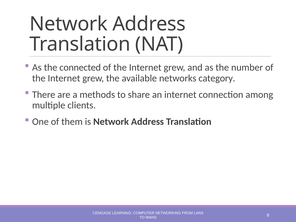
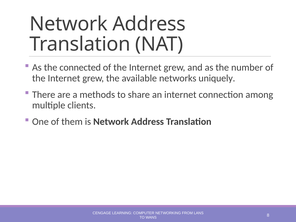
category: category -> uniquely (217, 78)
